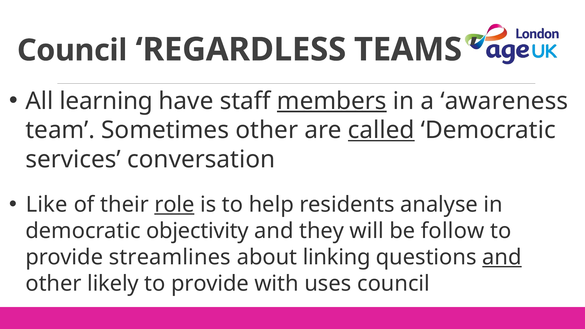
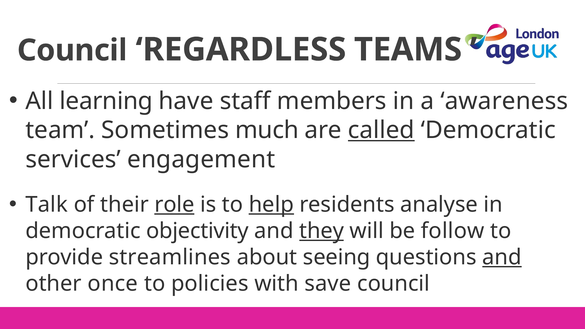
members underline: present -> none (332, 101)
Sometimes other: other -> much (267, 130)
conversation: conversation -> engagement (201, 160)
Like: Like -> Talk (47, 205)
help underline: none -> present (271, 205)
they underline: none -> present (322, 231)
linking: linking -> seeing (337, 257)
likely: likely -> once (113, 284)
provide: provide -> policies (210, 284)
uses: uses -> save (328, 284)
